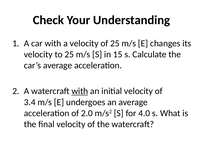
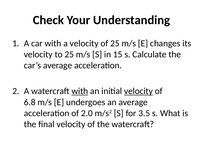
velocity underline: none -> present (138, 91)
3.4: 3.4 -> 6.8 (30, 102)
4.0: 4.0 -> 3.5 (144, 113)
